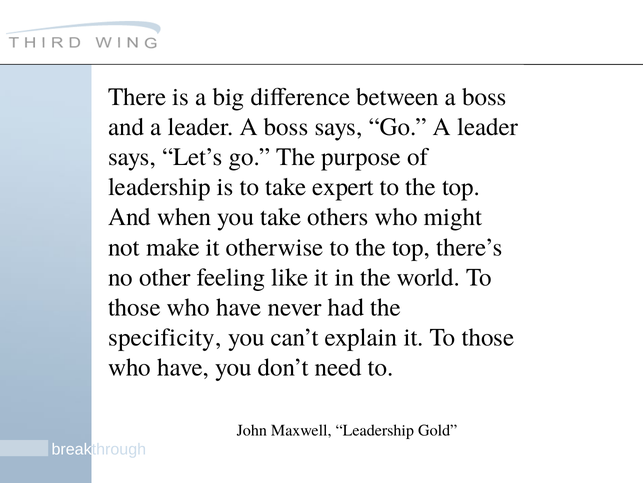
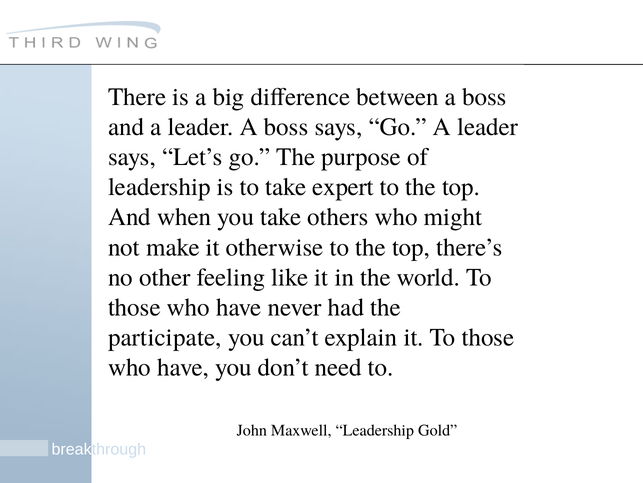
specificity: specificity -> participate (165, 337)
